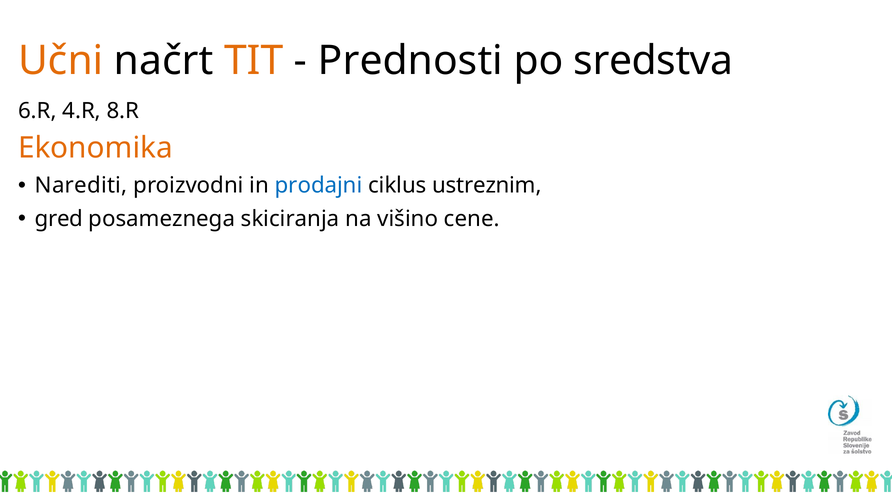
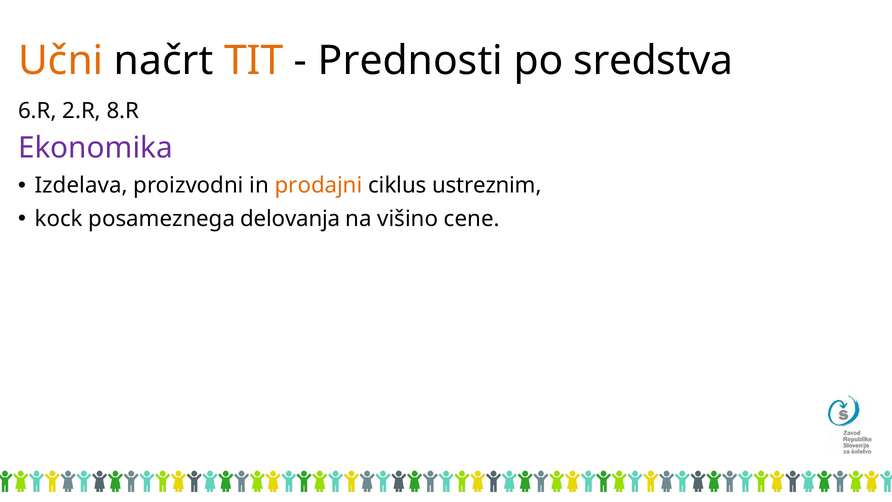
4.R: 4.R -> 2.R (82, 111)
Ekonomika colour: orange -> purple (95, 148)
Narediti: Narediti -> Izdelava (81, 186)
prodajni colour: blue -> orange (319, 186)
gred: gred -> kock (59, 219)
skiciranja: skiciranja -> delovanja (290, 219)
